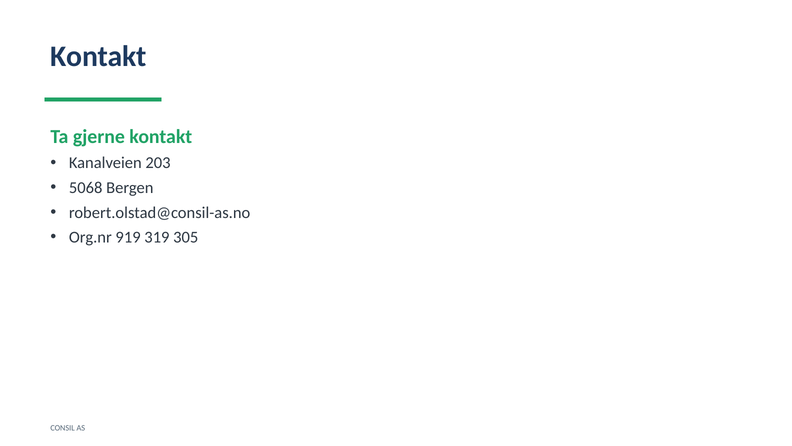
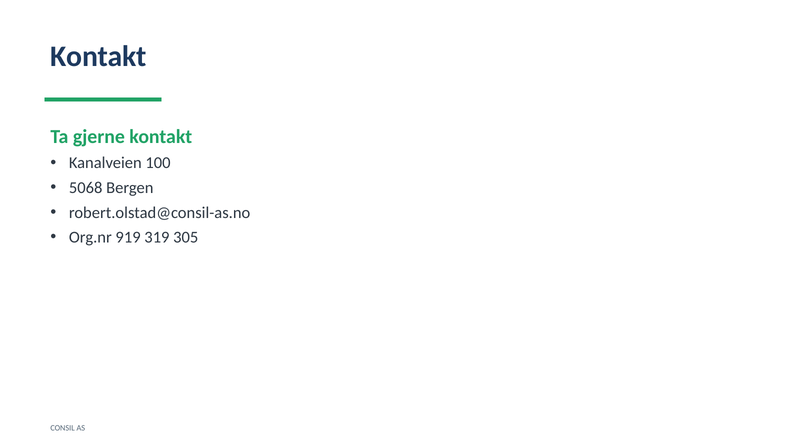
203: 203 -> 100 (158, 163)
